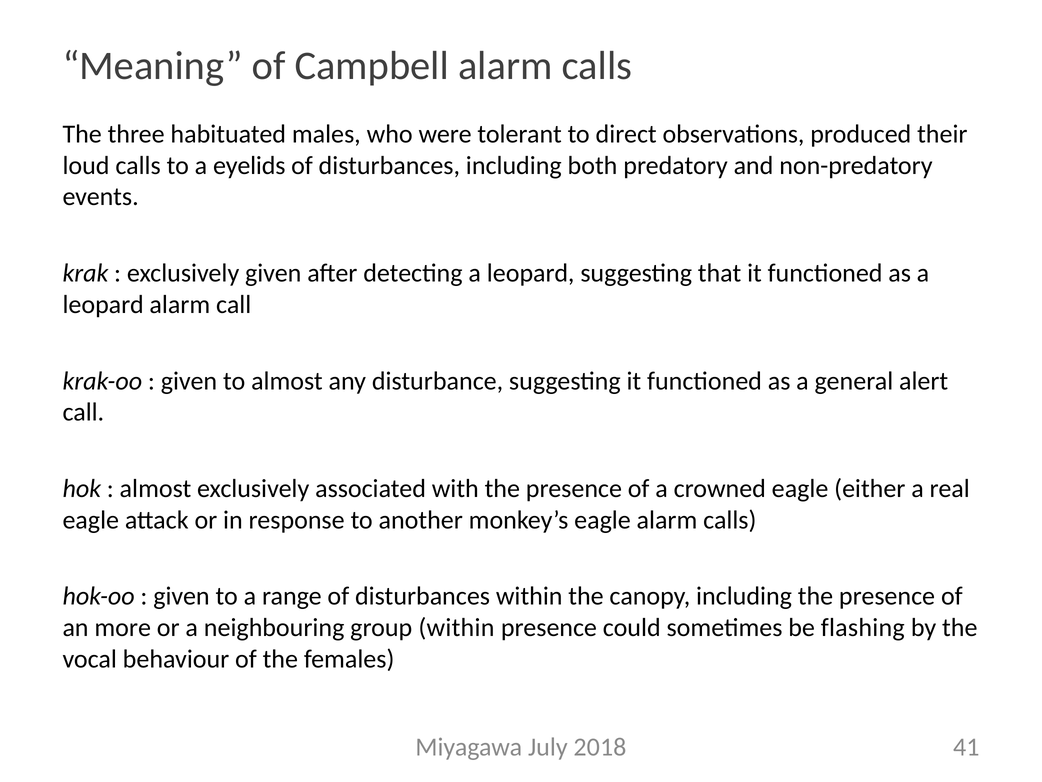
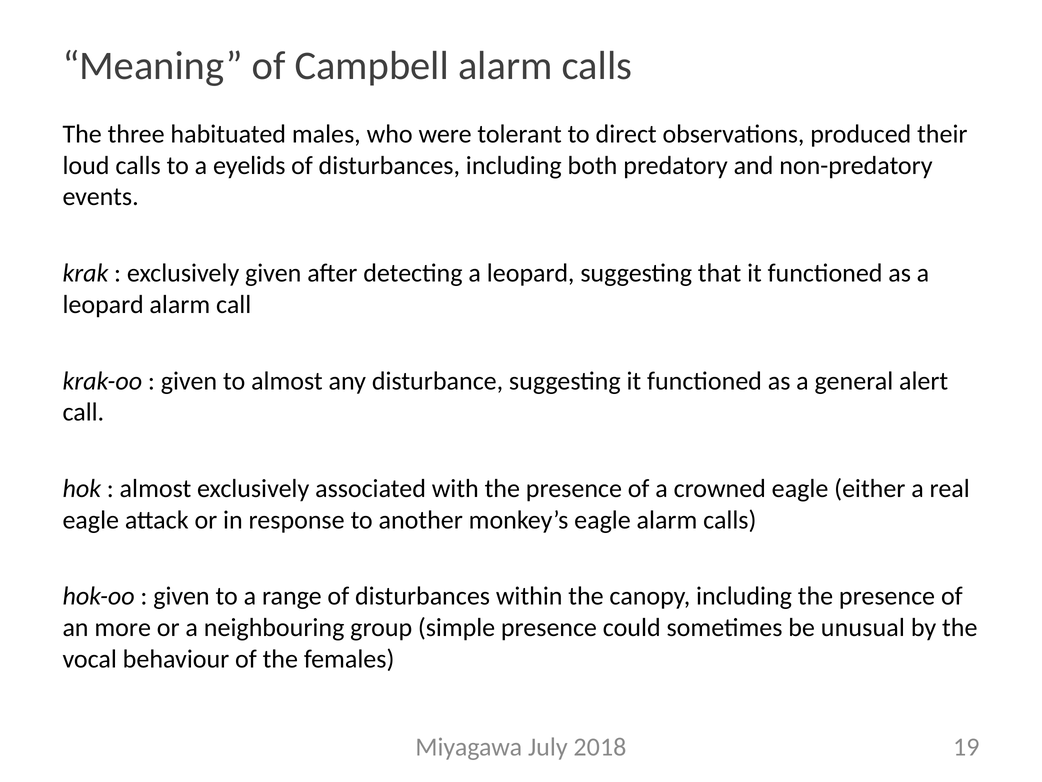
group within: within -> simple (457, 627)
flashing: flashing -> unusual (863, 627)
41: 41 -> 19 (966, 747)
